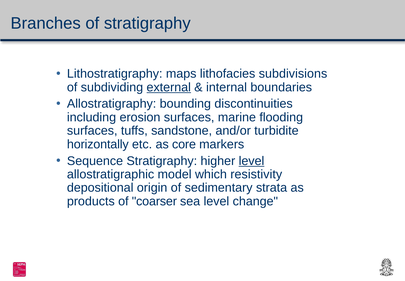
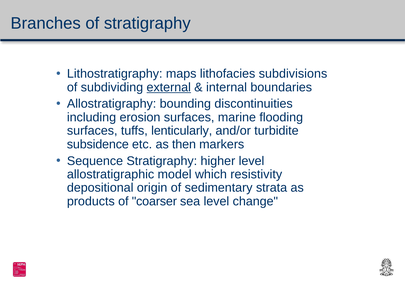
sandstone: sandstone -> lenticularly (182, 130)
horizontally: horizontally -> subsidence (98, 144)
core: core -> then (184, 144)
level underline: present -> none (252, 161)
